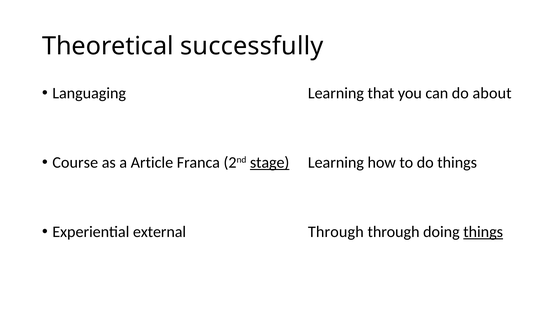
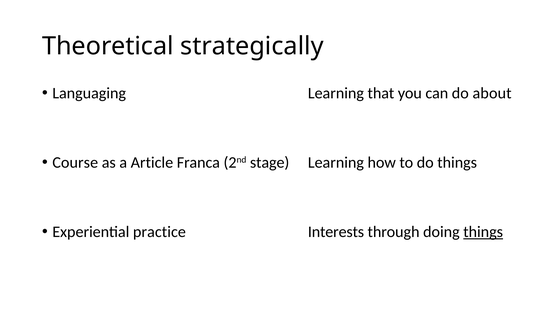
successfully: successfully -> strategically (252, 46)
stage underline: present -> none (270, 162)
external: external -> practice (159, 232)
Through: Through -> Interests (336, 232)
